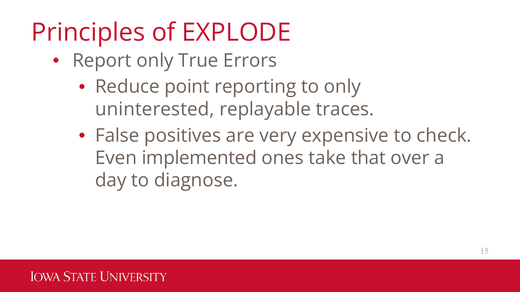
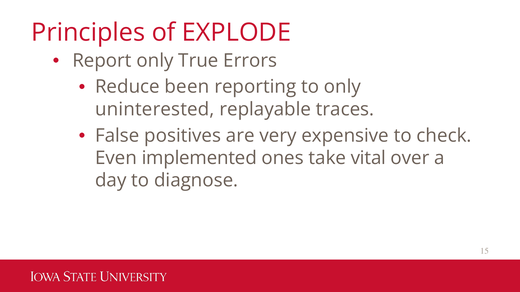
point: point -> been (187, 87)
that: that -> vital (368, 158)
